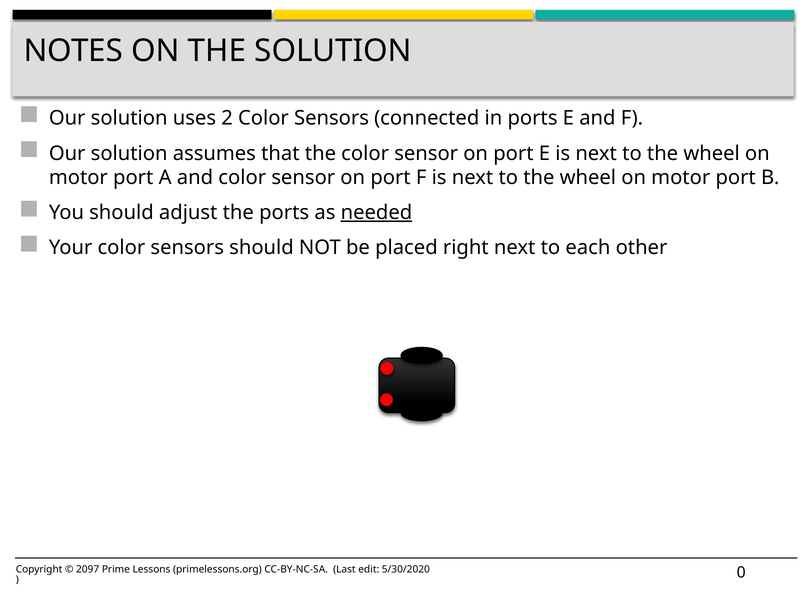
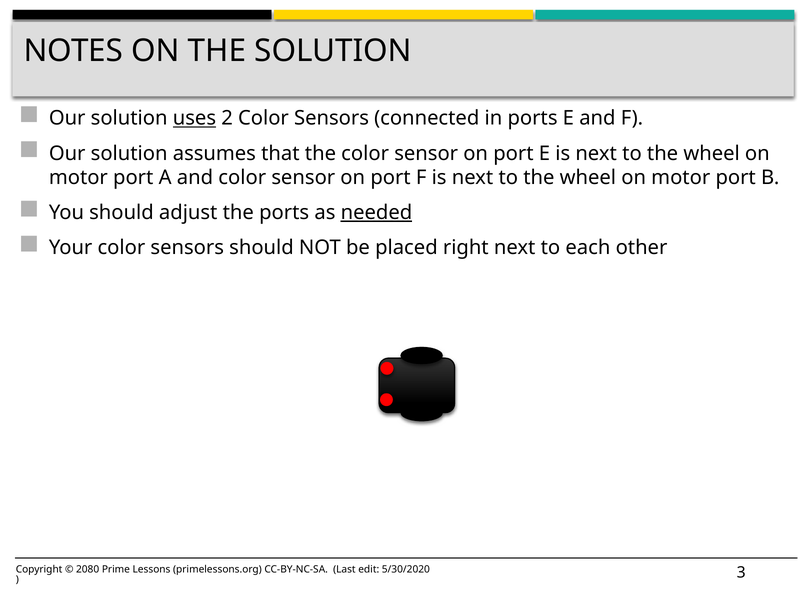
uses underline: none -> present (194, 118)
2097: 2097 -> 2080 (88, 570)
0: 0 -> 3 (741, 573)
